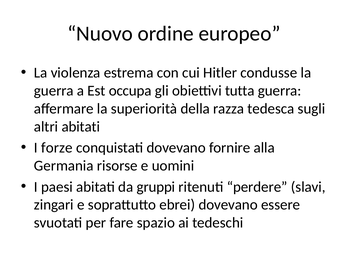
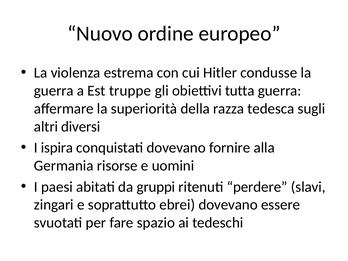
occupa: occupa -> truppe (130, 91)
altri abitati: abitati -> diversi (81, 127)
forze: forze -> ispira (57, 148)
